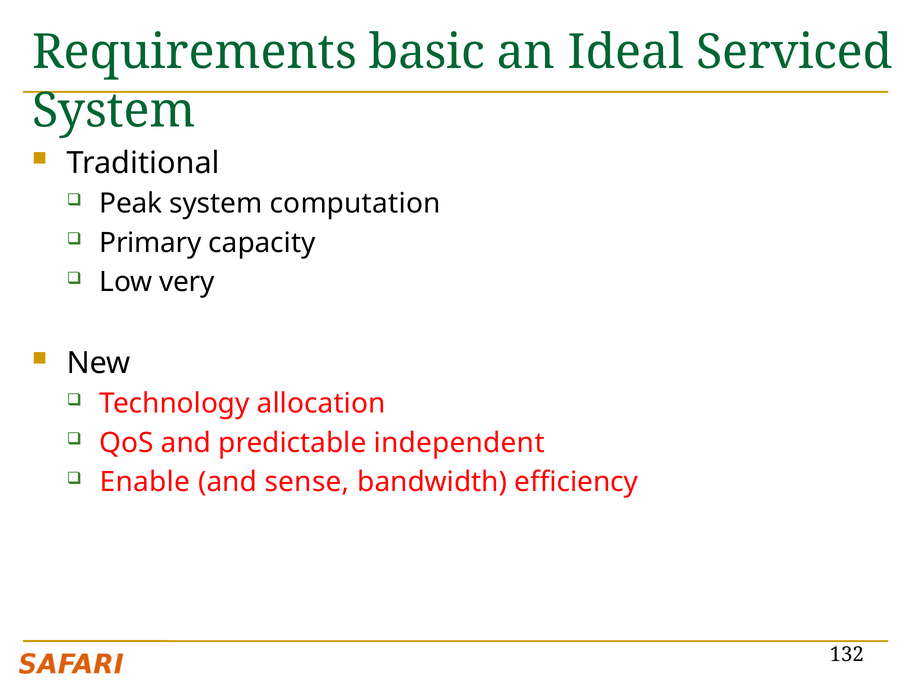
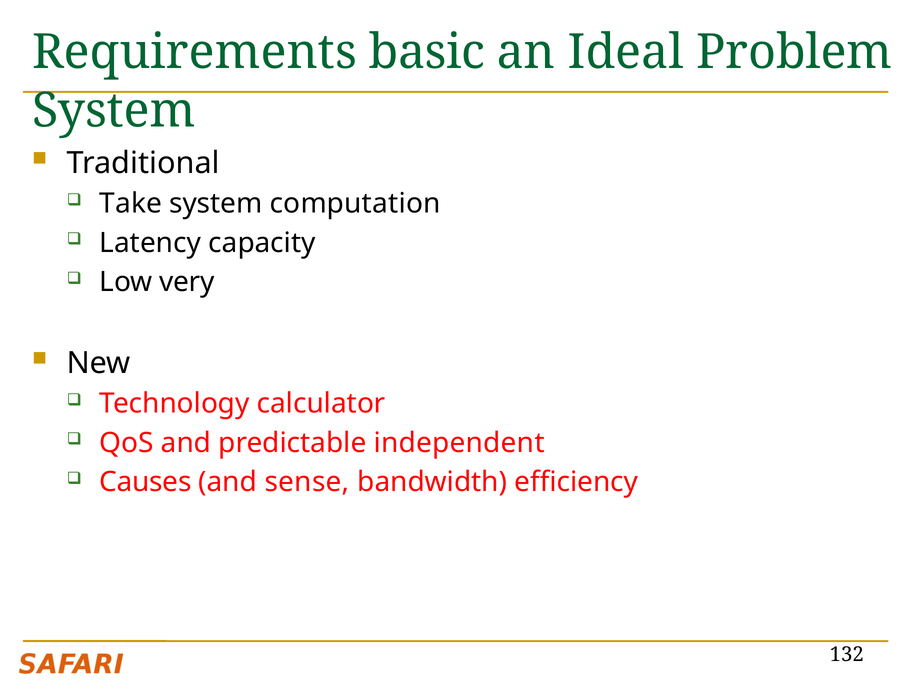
Serviced: Serviced -> Problem (794, 52)
Peak: Peak -> Take (131, 204)
Primary: Primary -> Latency (150, 243)
allocation: allocation -> calculator (321, 404)
Enable: Enable -> Causes (145, 482)
